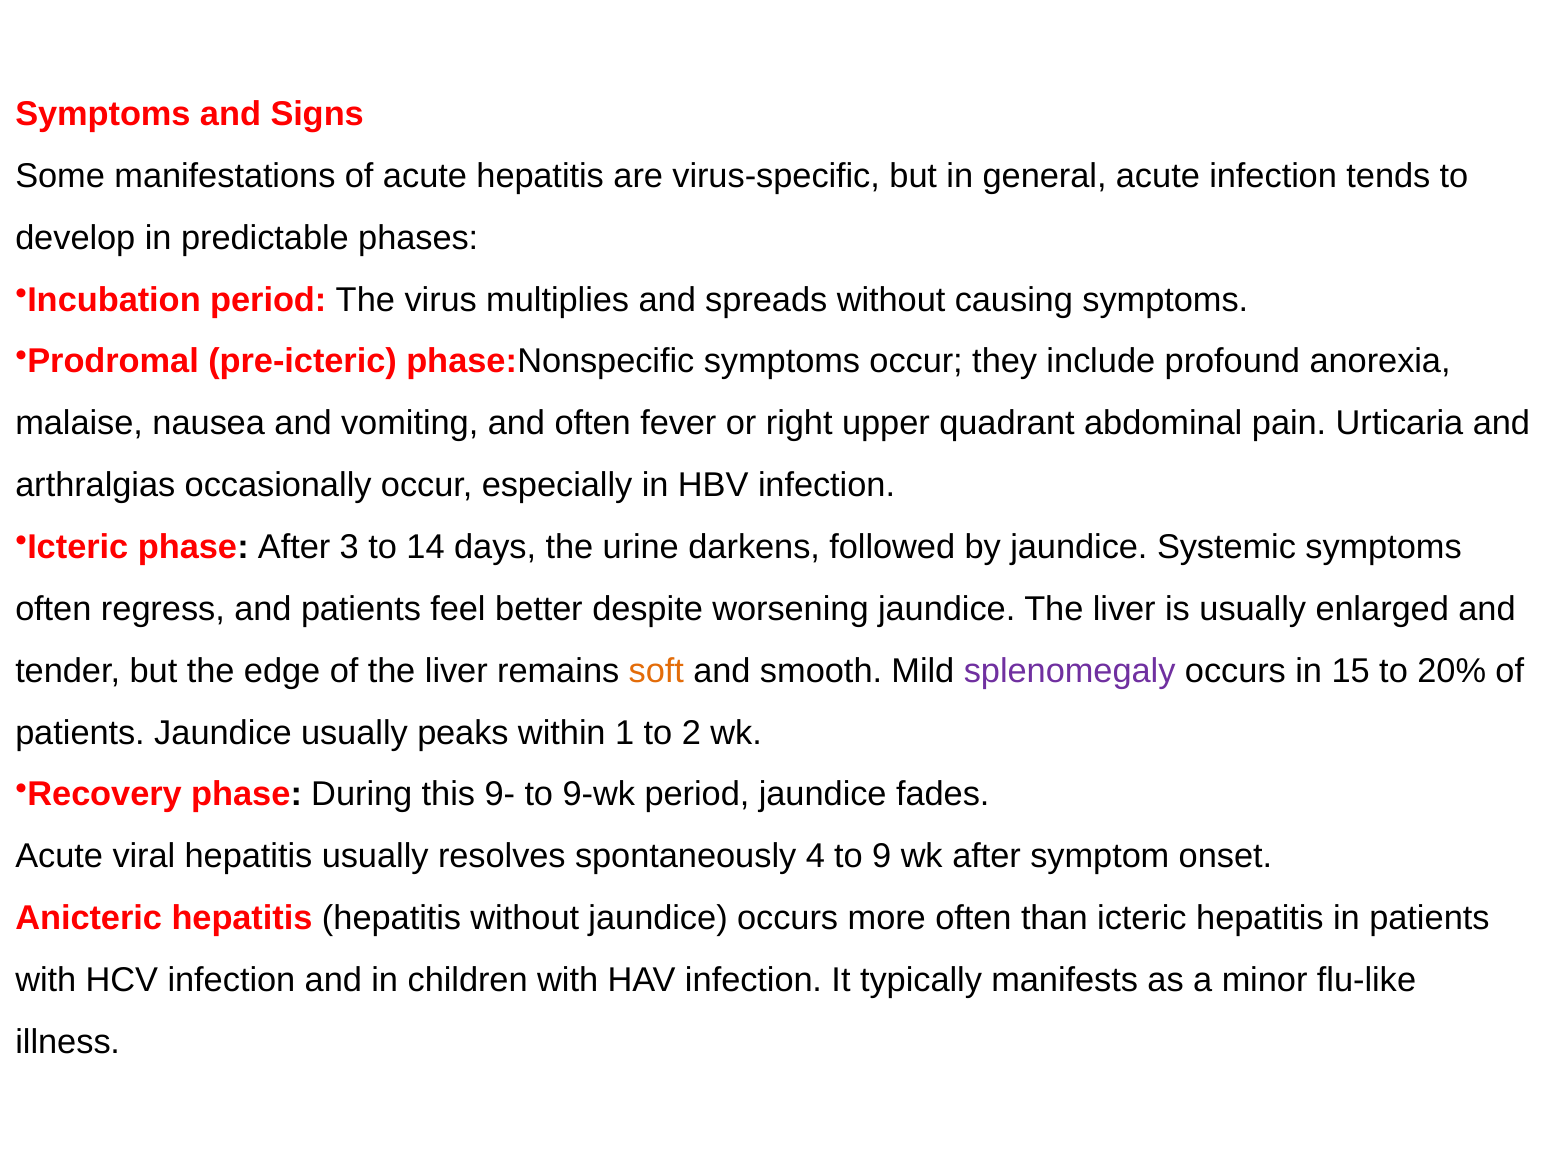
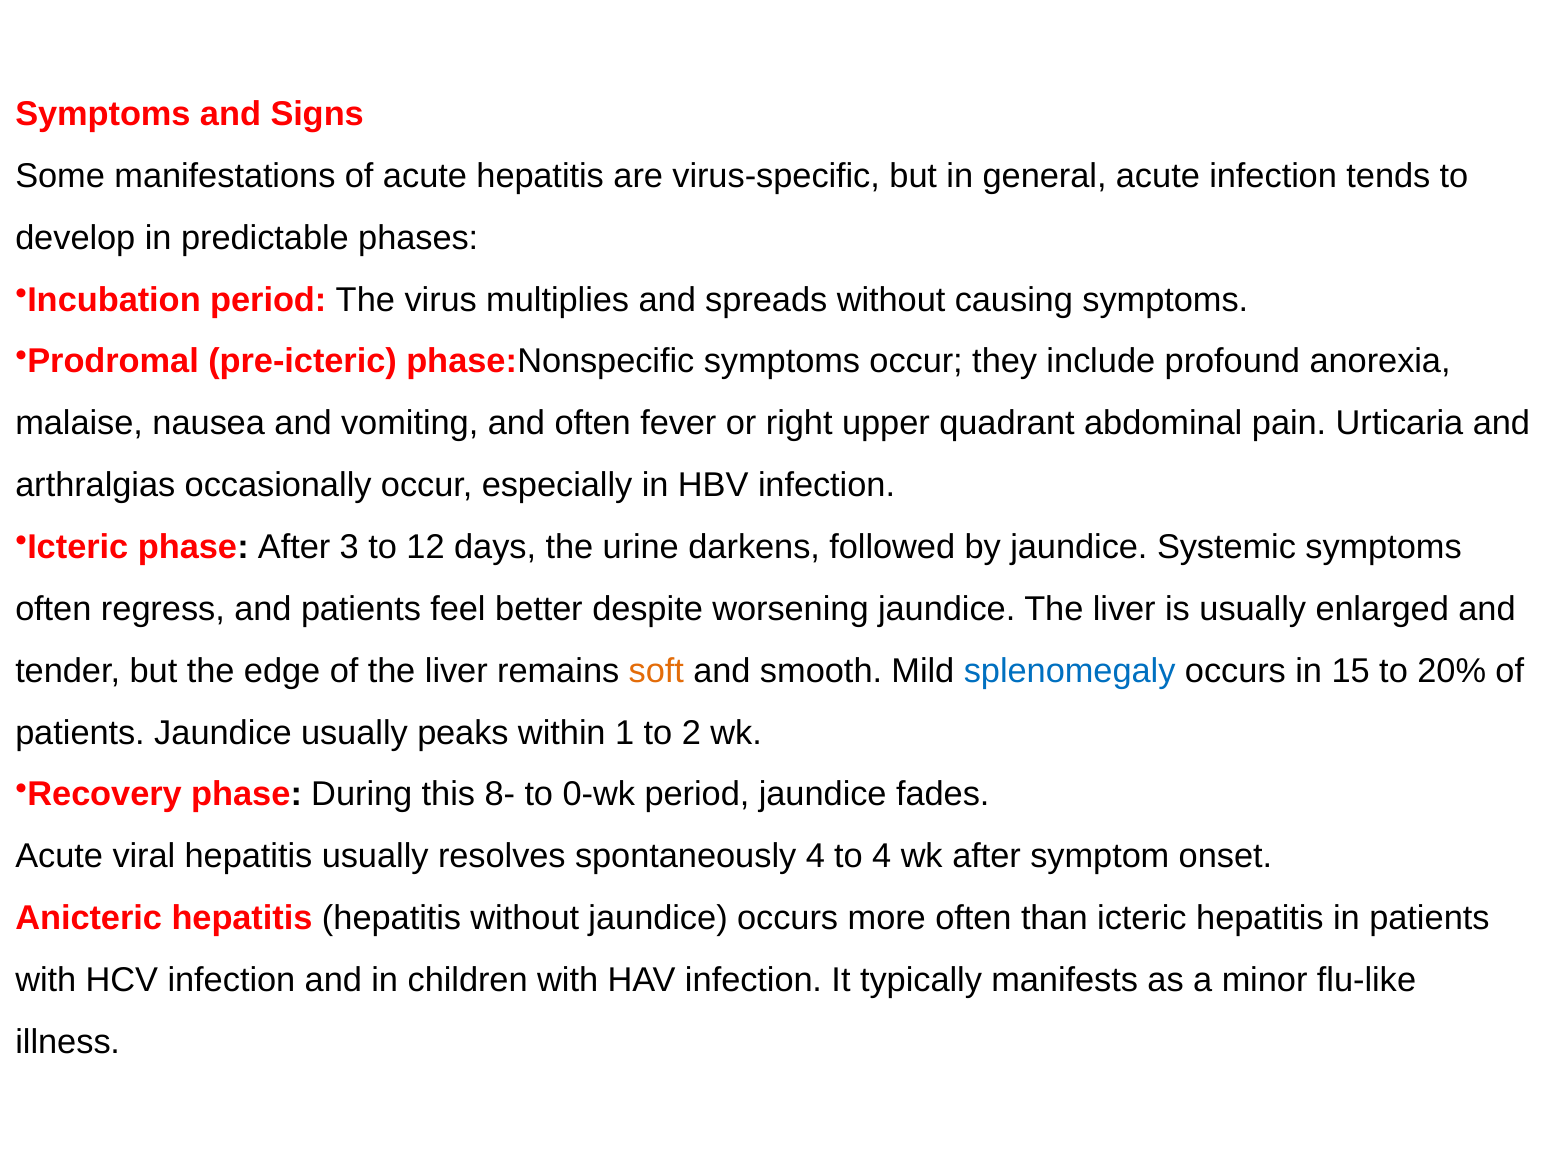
14: 14 -> 12 (426, 547)
splenomegaly colour: purple -> blue (1070, 671)
9-: 9- -> 8- (500, 795)
9-wk: 9-wk -> 0-wk (599, 795)
to 9: 9 -> 4 (882, 856)
